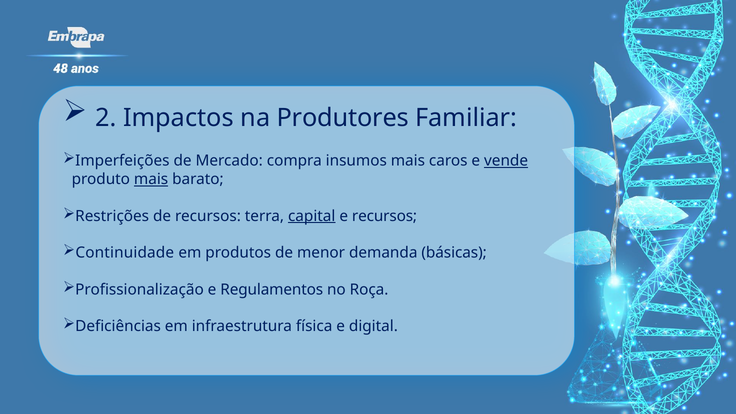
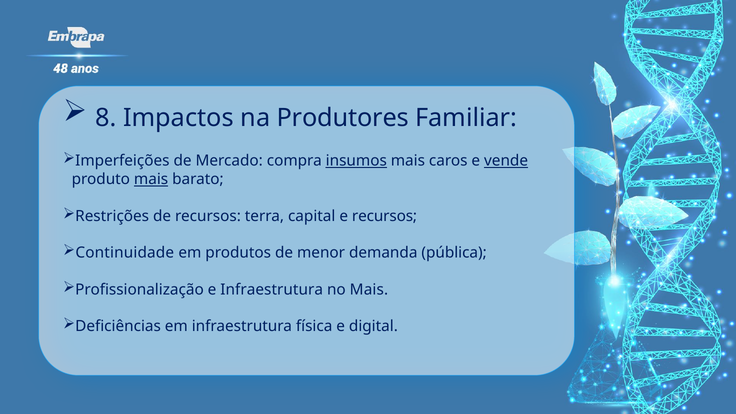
2: 2 -> 8 (106, 118)
insumos underline: none -> present (356, 161)
capital underline: present -> none (312, 216)
básicas: básicas -> pública (454, 253)
e Regulamentos: Regulamentos -> Infraestrutura (272, 290)
no Roça: Roça -> Mais (369, 290)
